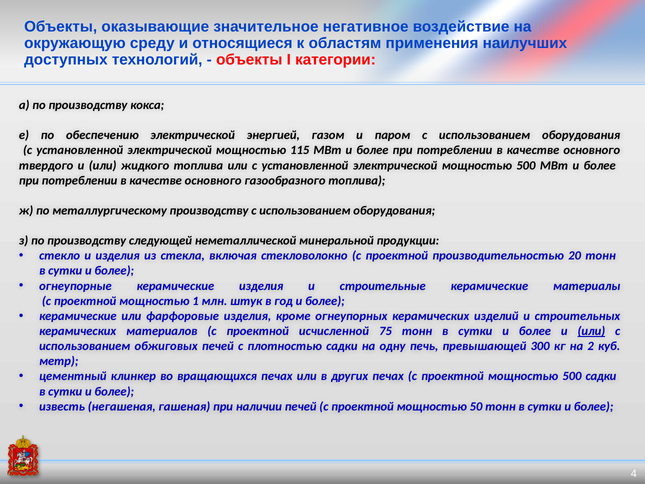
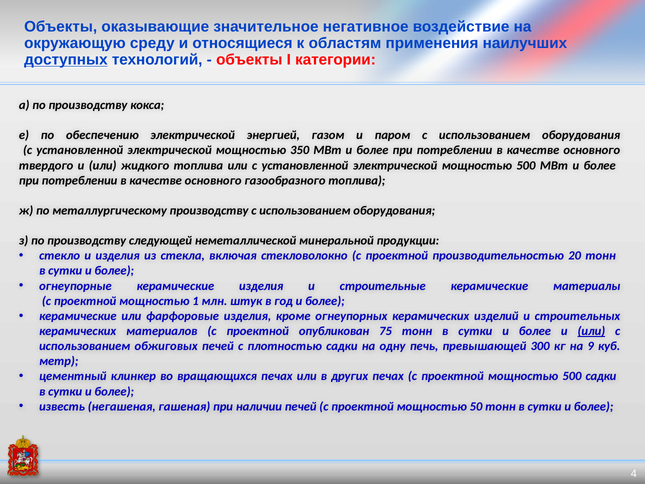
доступных underline: none -> present (66, 60)
115: 115 -> 350 (300, 150)
исчисленной: исчисленной -> опубликован (334, 331)
2: 2 -> 9 (591, 346)
